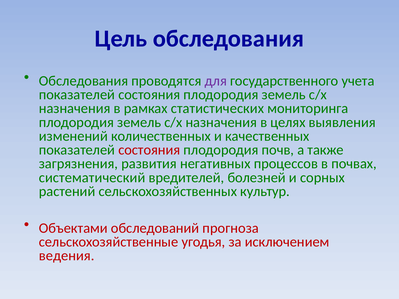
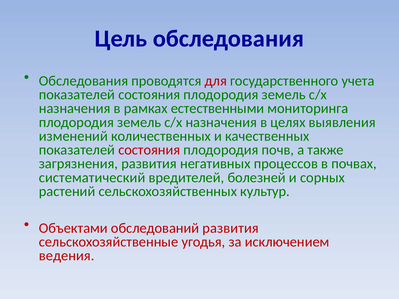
для colour: purple -> red (216, 81)
статистических: статистических -> естественными (218, 109)
обследований прогноза: прогноза -> развития (231, 228)
